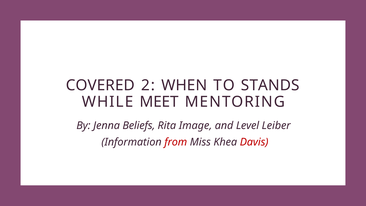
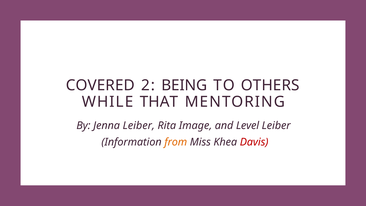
WHEN: WHEN -> BEING (184, 85)
STANDS: STANDS -> OTHERS (270, 85)
MEET: MEET -> THAT (159, 102)
Jenna Beliefs: Beliefs -> Leiber (139, 125)
from colour: red -> orange (176, 142)
